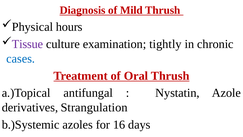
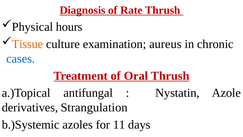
Mild: Mild -> Rate (131, 10)
Tissue colour: purple -> orange (28, 44)
tightly: tightly -> aureus (165, 44)
16: 16 -> 11 (119, 124)
